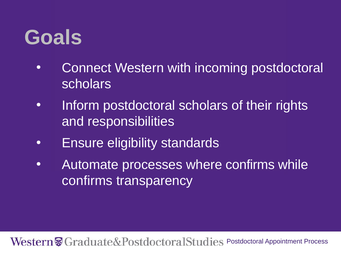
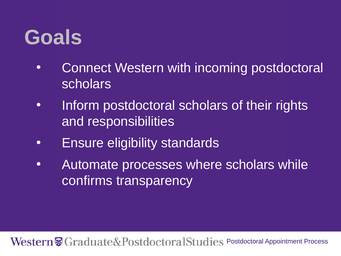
where confirms: confirms -> scholars (250, 165)
